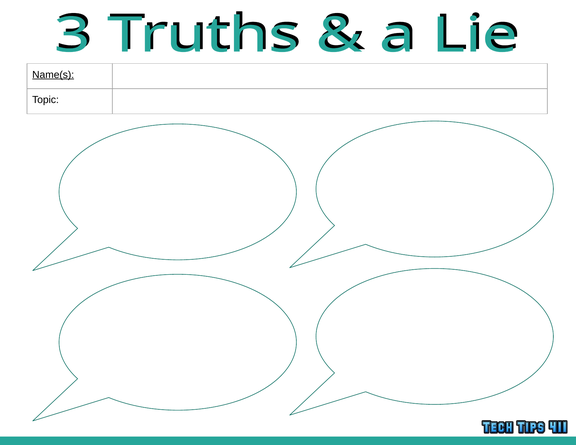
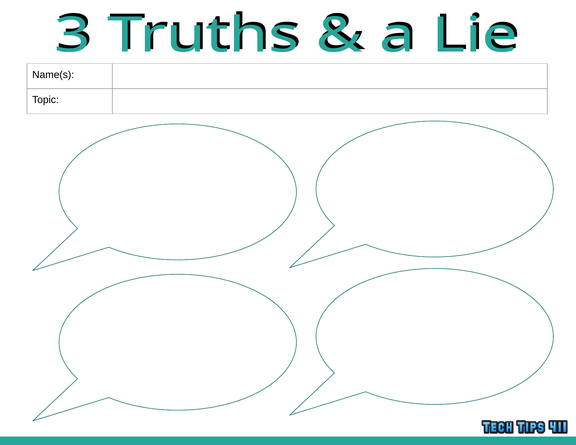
Name(s underline: present -> none (53, 75)
